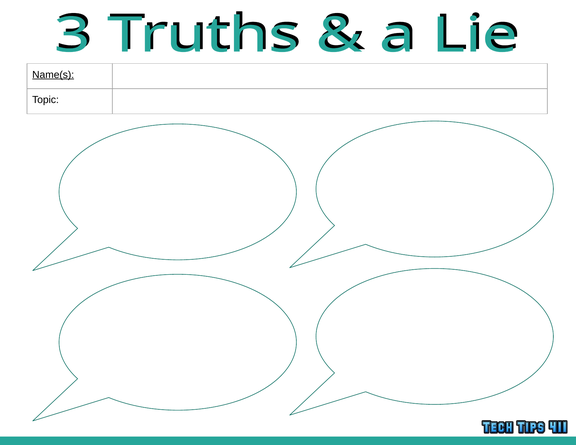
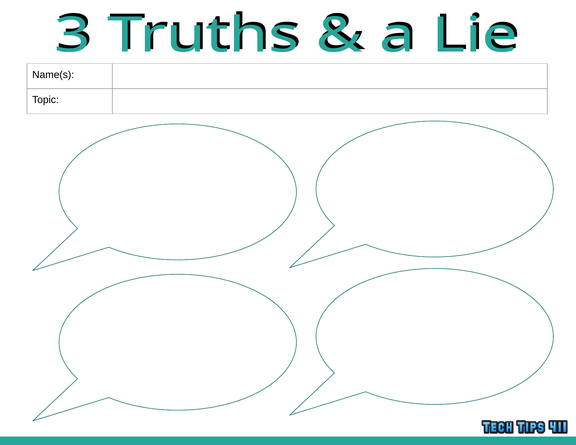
Name(s underline: present -> none (53, 75)
